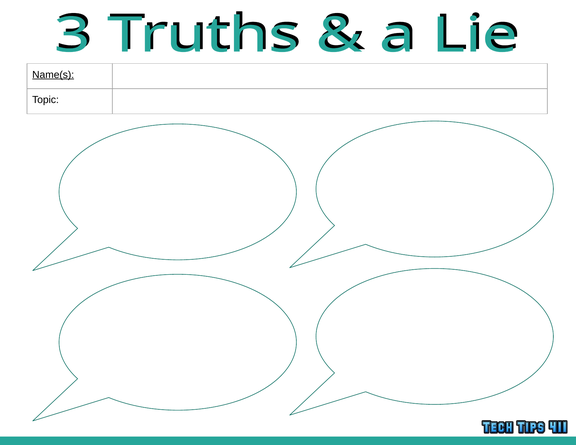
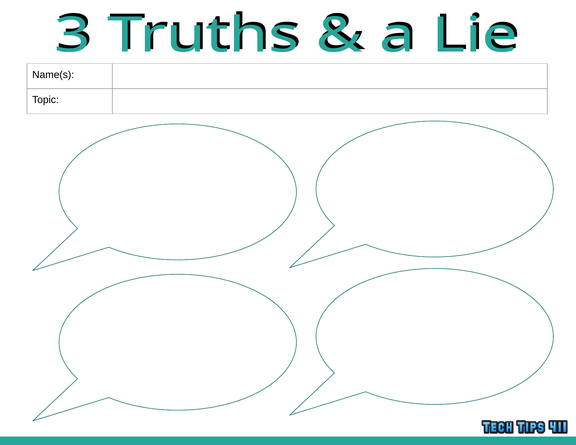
Name(s underline: present -> none (53, 75)
